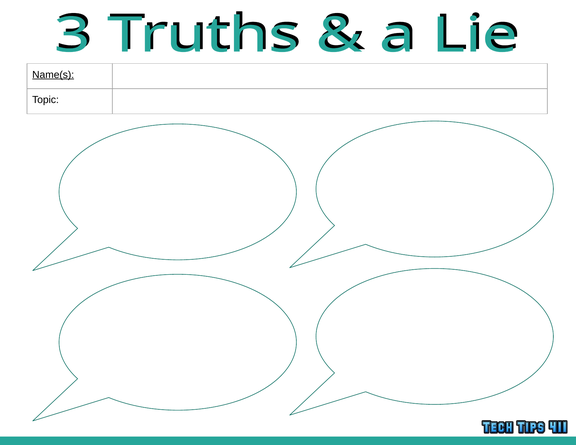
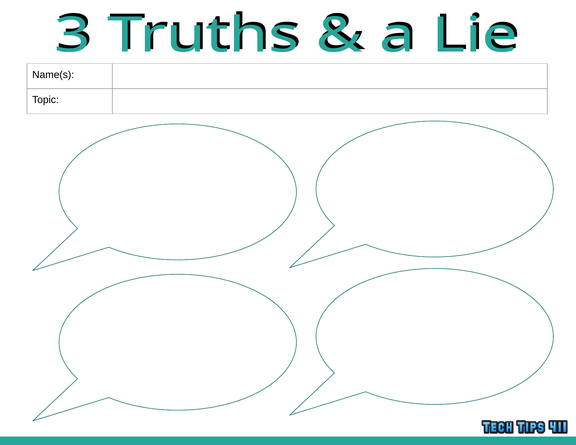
Name(s underline: present -> none (53, 75)
